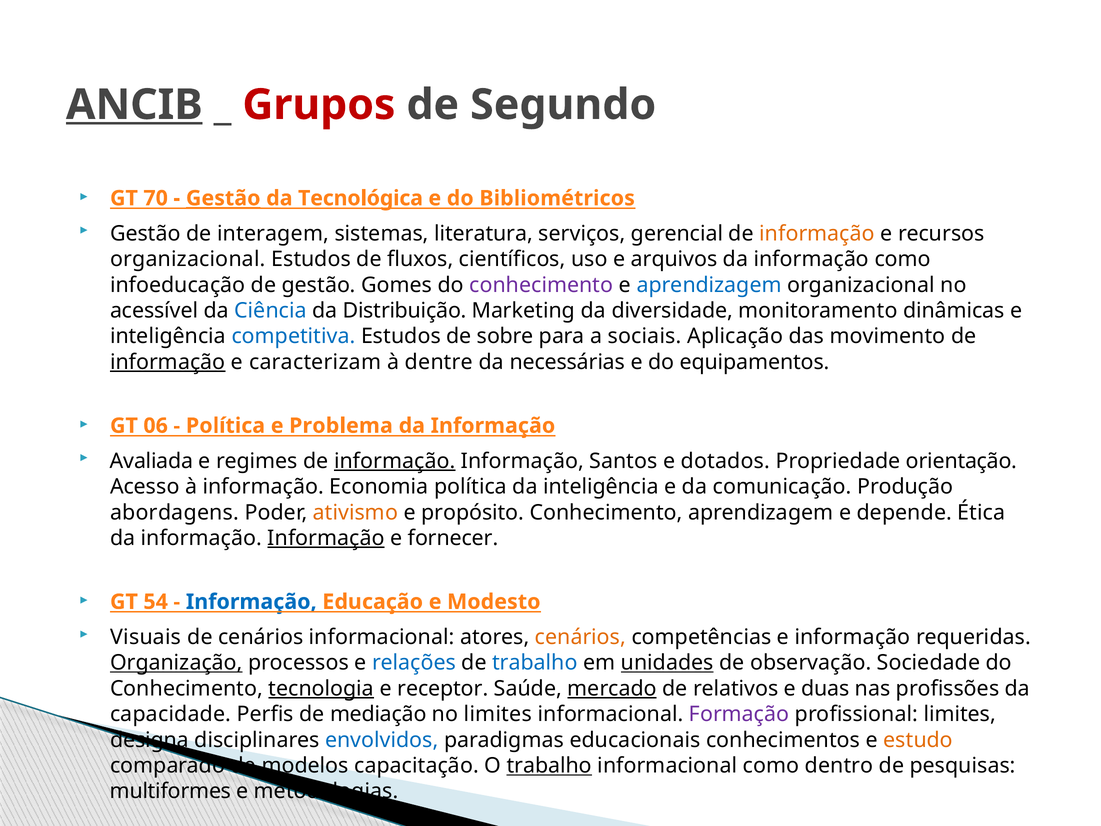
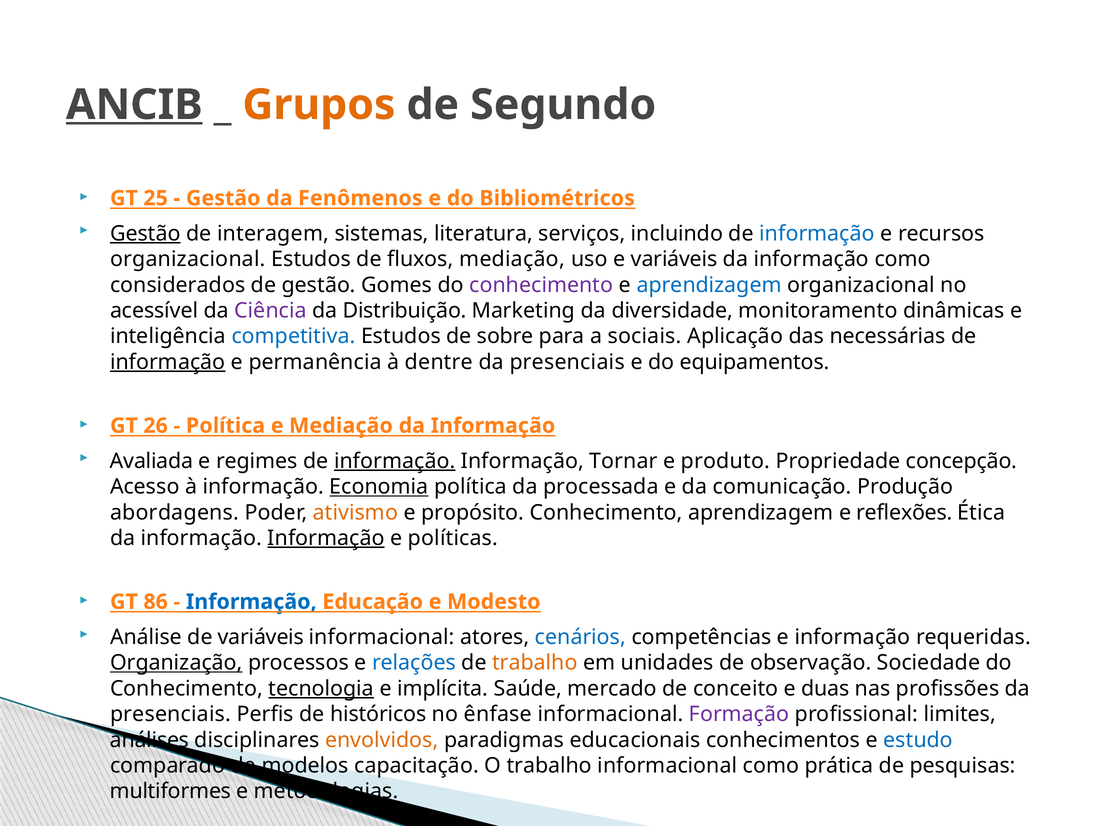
Grupos colour: red -> orange (319, 105)
70: 70 -> 25 (156, 198)
Gestão underline: present -> none (223, 198)
Tecnológica: Tecnológica -> Fenômenos (360, 198)
Gestão underline: none -> present (145, 233)
gerencial: gerencial -> incluindo (677, 233)
informação colour: orange -> blue (817, 233)
fluxos científicos: científicos -> mediação (512, 259)
e arquivos: arquivos -> variáveis (674, 259)
infoeducação: infoeducação -> considerados (178, 285)
Ciência colour: blue -> purple (271, 311)
movimento: movimento -> necessárias (888, 336)
caracterizam: caracterizam -> permanência (315, 362)
necessárias: necessárias -> presenciais (567, 362)
06: 06 -> 26 (156, 426)
e Problema: Problema -> Mediação (341, 426)
Santos: Santos -> Tornar (623, 461)
dotados: dotados -> produto (725, 461)
orientação: orientação -> concepção (962, 461)
Economia underline: none -> present (379, 487)
da inteligência: inteligência -> processada (601, 487)
depende: depende -> reflexões (904, 512)
fornecer: fornecer -> políticas (453, 538)
54: 54 -> 86 (156, 602)
Visuais: Visuais -> Análise (146, 637)
de cenários: cenários -> variáveis (261, 637)
cenários colour: orange -> blue (580, 637)
trabalho colour: blue -> orange (535, 663)
unidades underline: present -> none (667, 663)
receptor: receptor -> implícita (443, 688)
mercado underline: present -> none (612, 688)
relativos: relativos -> conceito (736, 688)
capacidade: capacidade -> presenciais (170, 714)
mediação: mediação -> históricos (378, 714)
no limites: limites -> ênfase (498, 714)
designa: designa -> análises (149, 740)
envolvidos colour: blue -> orange (382, 740)
estudo colour: orange -> blue (918, 740)
trabalho underline: present -> none (549, 765)
dentro: dentro -> prática (839, 765)
